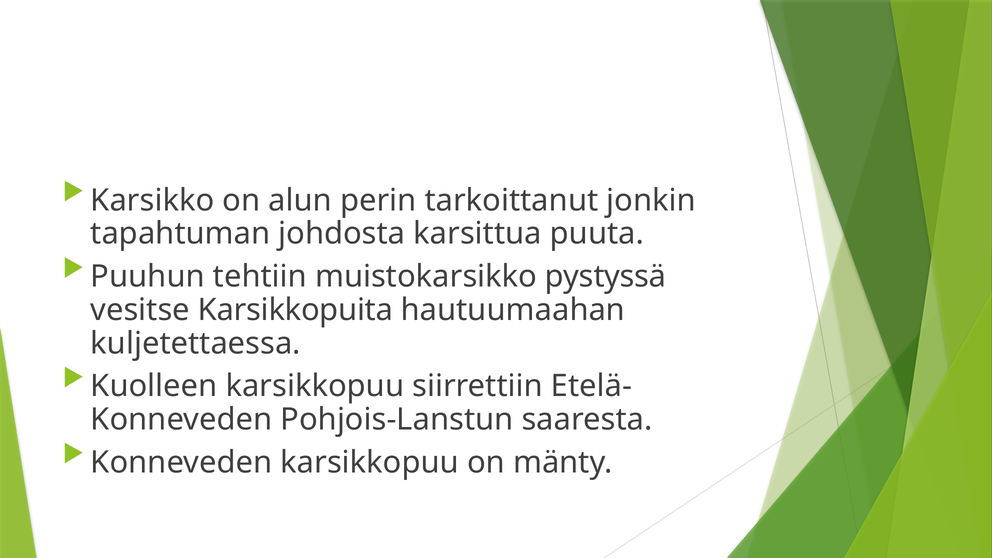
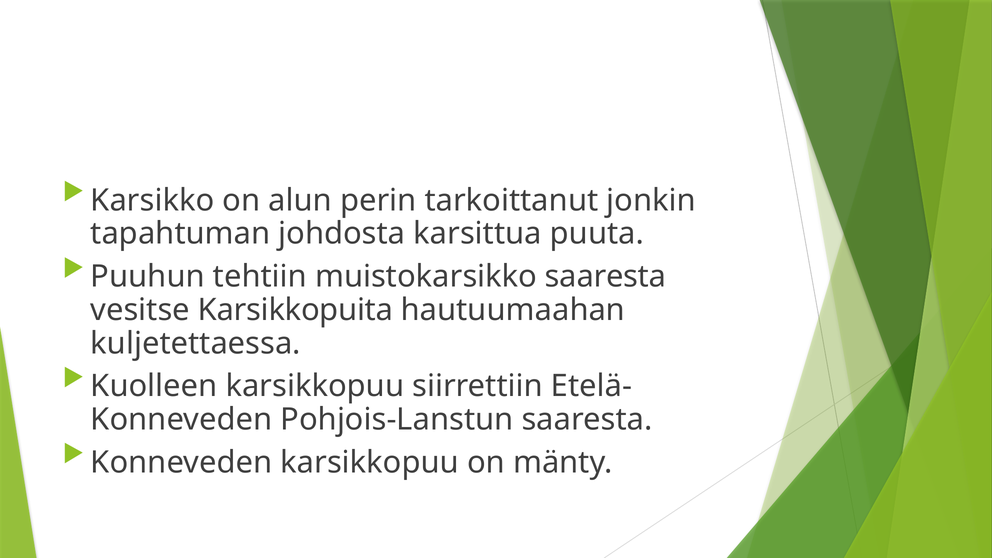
muistokarsikko pystyssä: pystyssä -> saaresta (606, 277)
